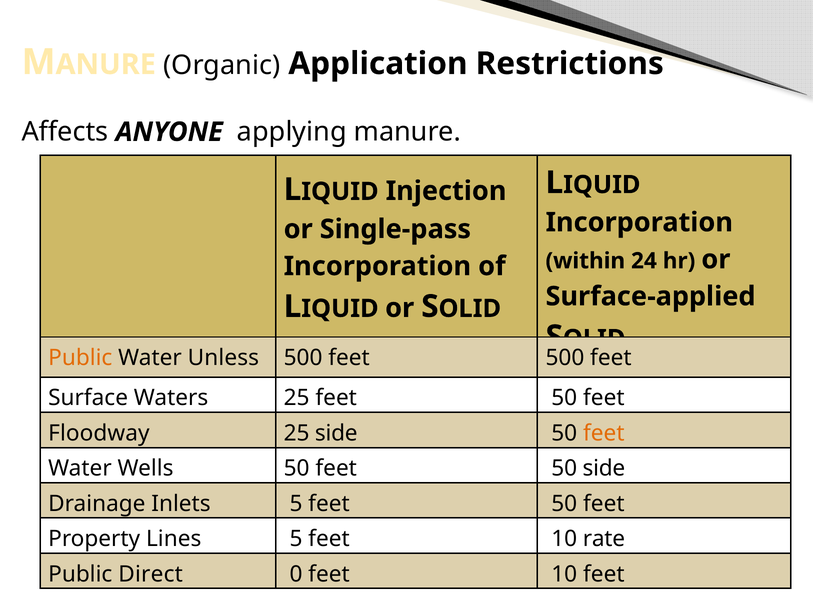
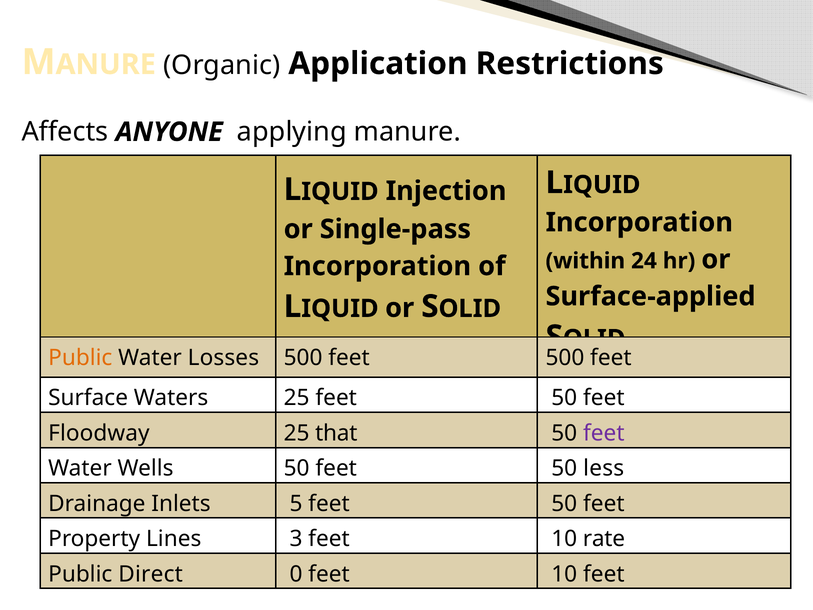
Unless: Unless -> Losses (223, 358)
25 side: side -> that (336, 433)
feet colour: orange -> purple (604, 433)
50 side: side -> less (604, 468)
Lines 5: 5 -> 3 (296, 539)
